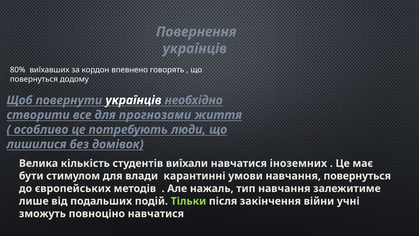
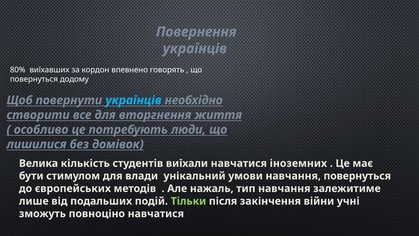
українців colour: white -> light blue (133, 100)
прогнозами: прогнозами -> вторгнення (155, 115)
карантинні: карантинні -> унікальний (195, 176)
